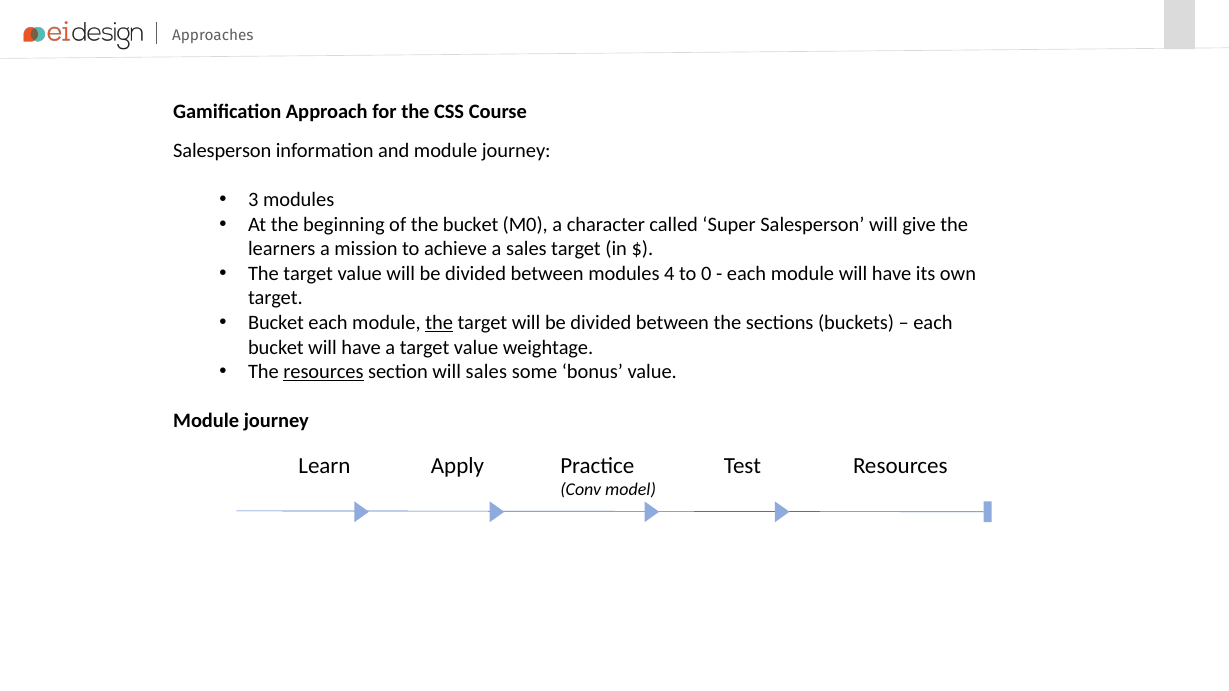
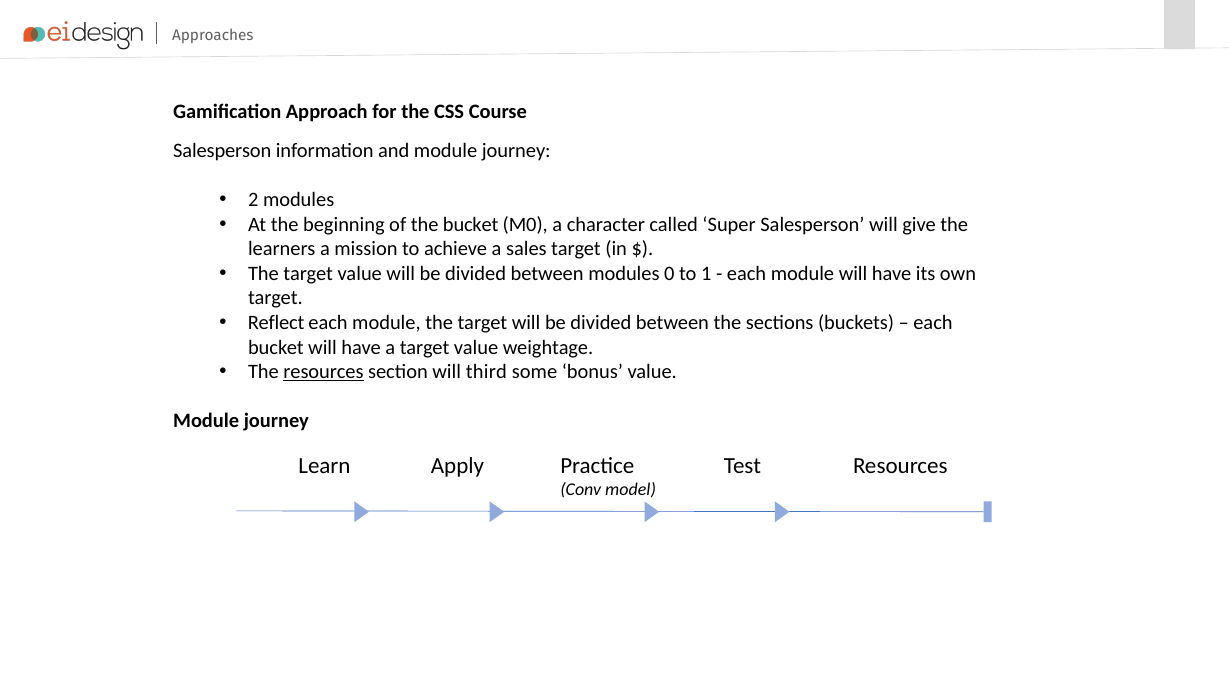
3: 3 -> 2 (253, 200)
4: 4 -> 0 (669, 274)
0: 0 -> 1 (706, 274)
Bucket: Bucket -> Reflect (276, 323)
the underline: present -> none (439, 323)
will sales: sales -> third (486, 372)
